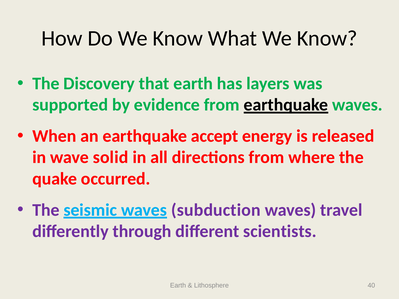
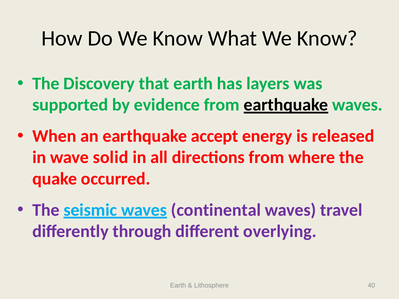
subduction: subduction -> continental (216, 210)
scientists: scientists -> overlying (280, 231)
